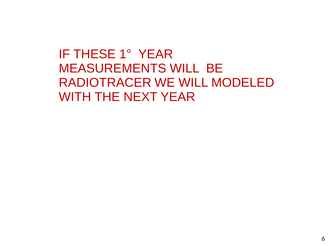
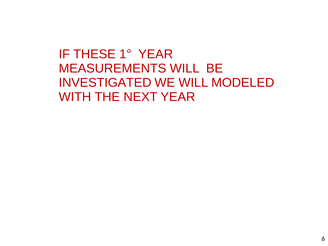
RADIOTRACER: RADIOTRACER -> INVESTIGATED (105, 83)
